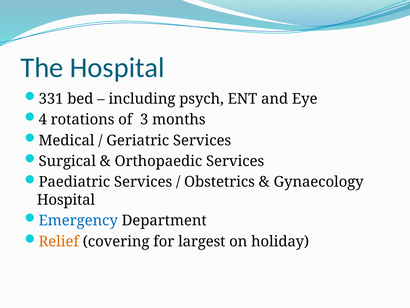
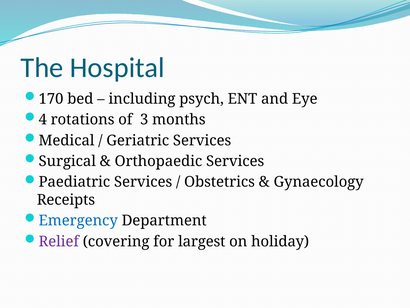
331: 331 -> 170 (51, 99)
Hospital: Hospital -> Receipts (66, 200)
Relief colour: orange -> purple (59, 241)
